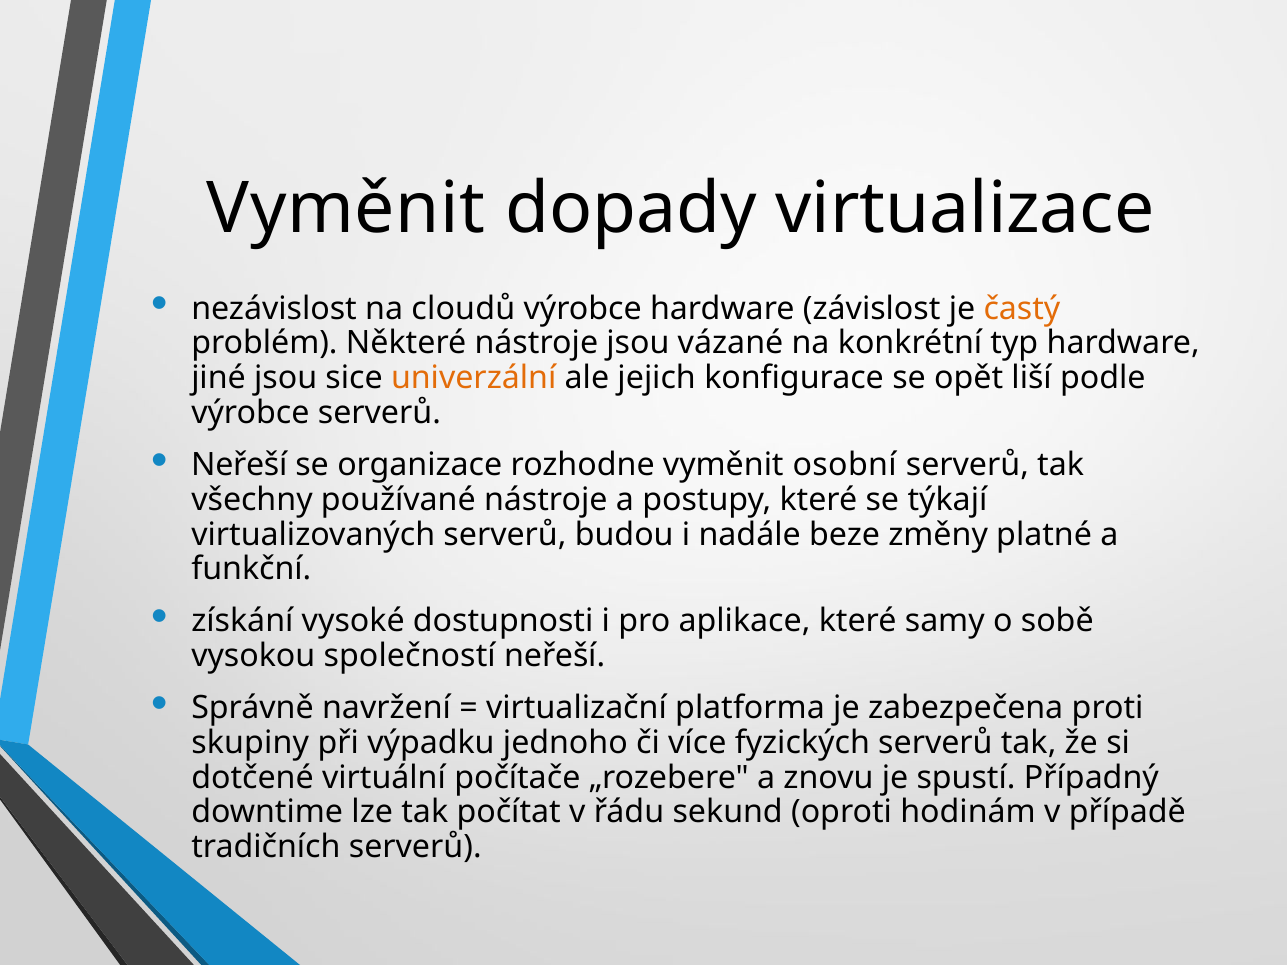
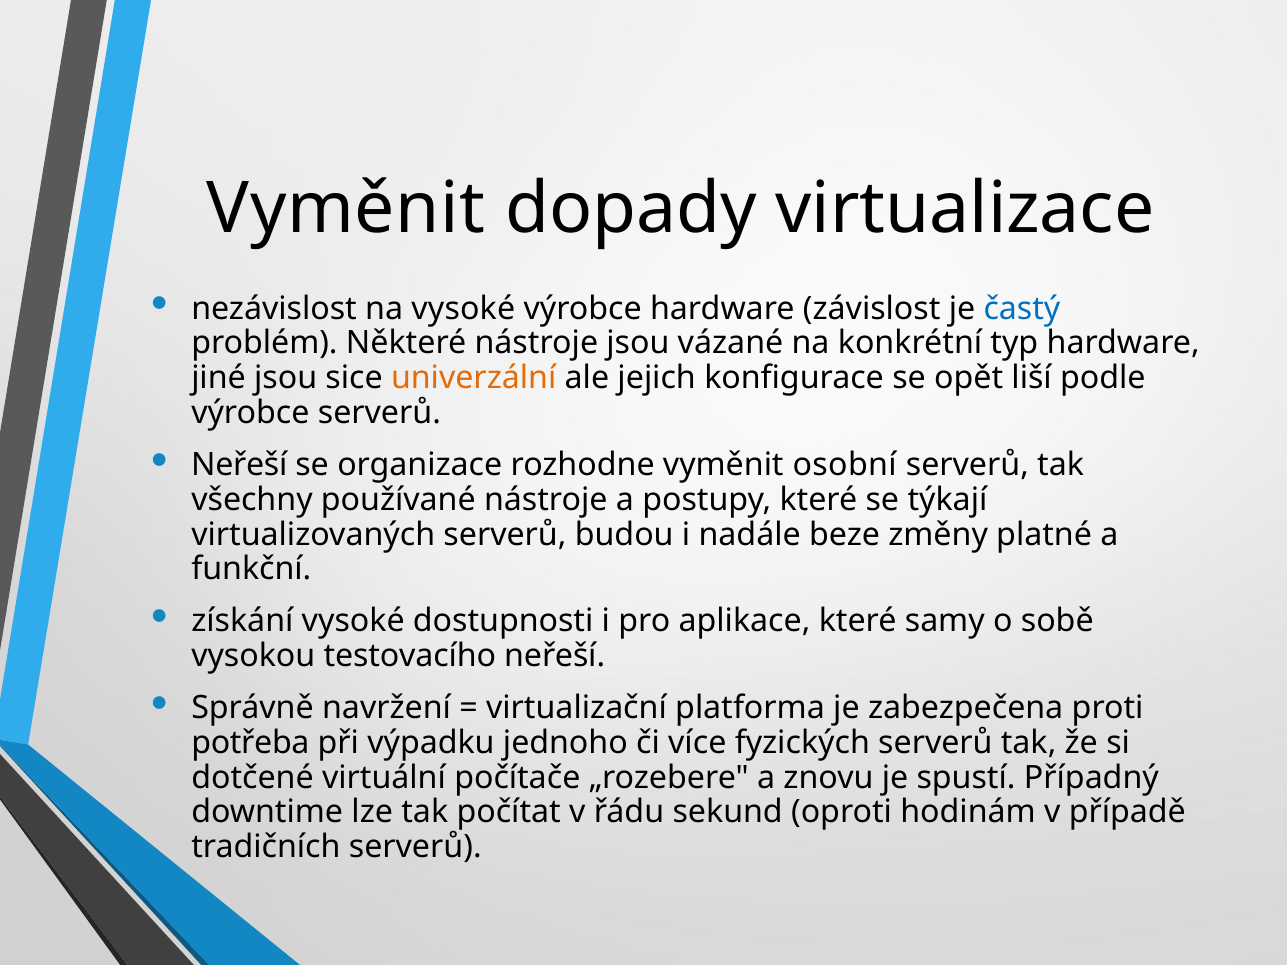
na cloudů: cloudů -> vysoké (463, 309)
častý colour: orange -> blue (1022, 309)
společností: společností -> testovacího (410, 656)
skupiny: skupiny -> potřeba (250, 743)
